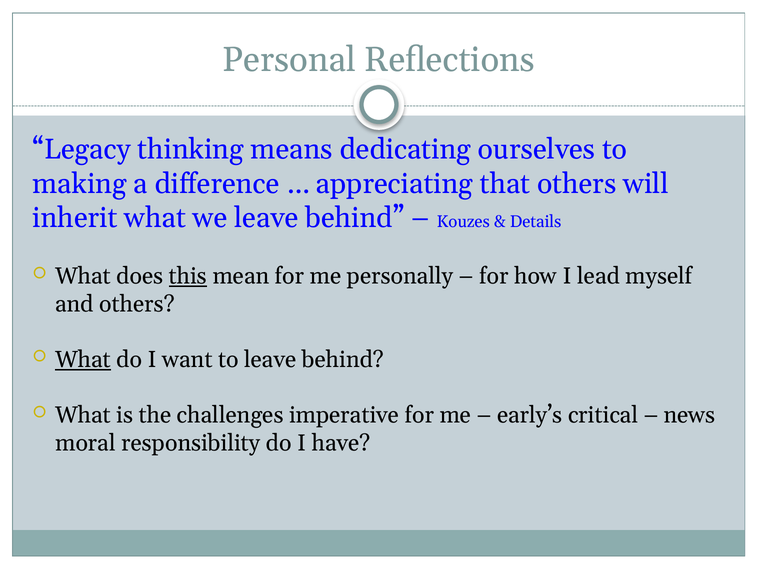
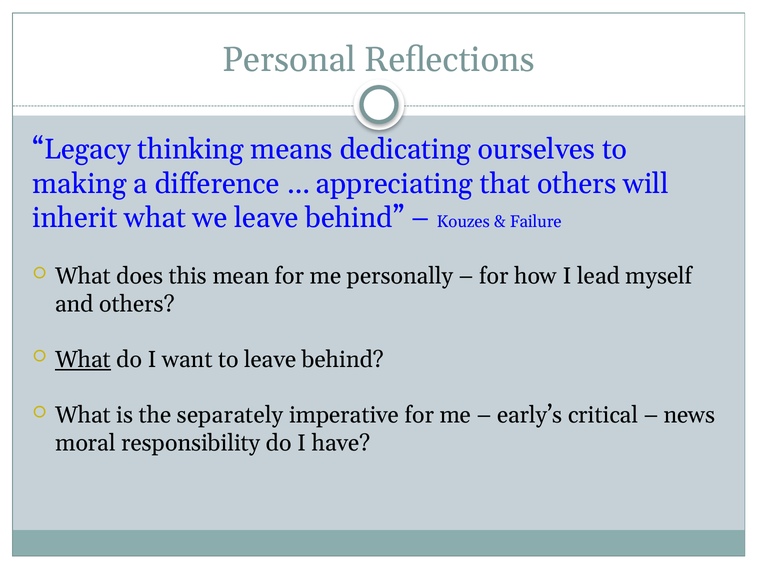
Details: Details -> Failure (536, 221)
this underline: present -> none (188, 276)
challenges: challenges -> separately (230, 415)
